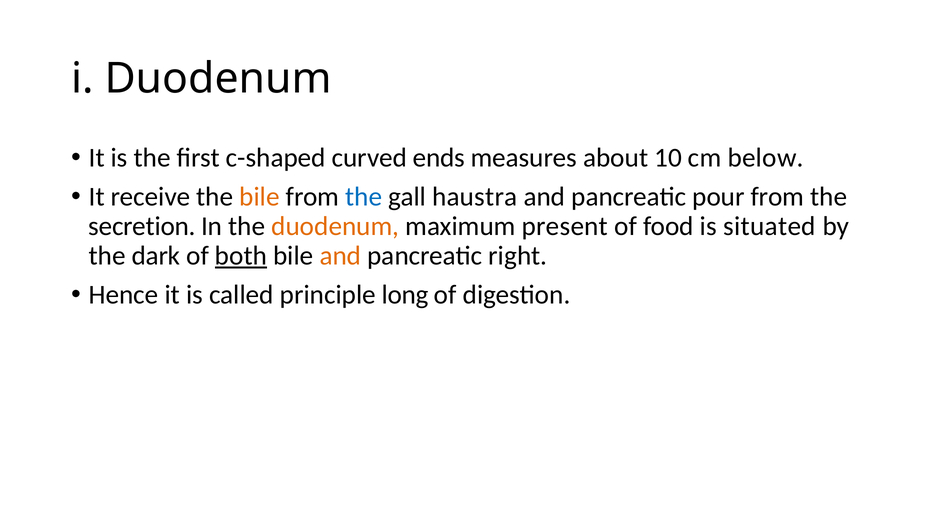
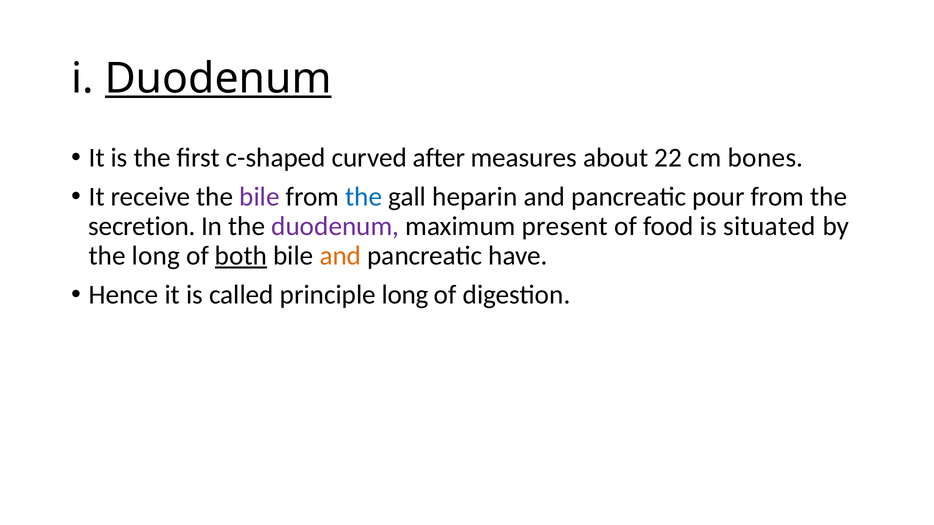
Duodenum underline: none -> present (218, 78)
ends: ends -> after (439, 158)
10: 10 -> 22 (668, 158)
below: below -> bones (766, 158)
bile colour: orange -> purple (260, 197)
haustra: haustra -> heparin (475, 197)
duodenum colour: orange -> purple (335, 227)
the dark: dark -> long (156, 256)
right: right -> have (518, 256)
